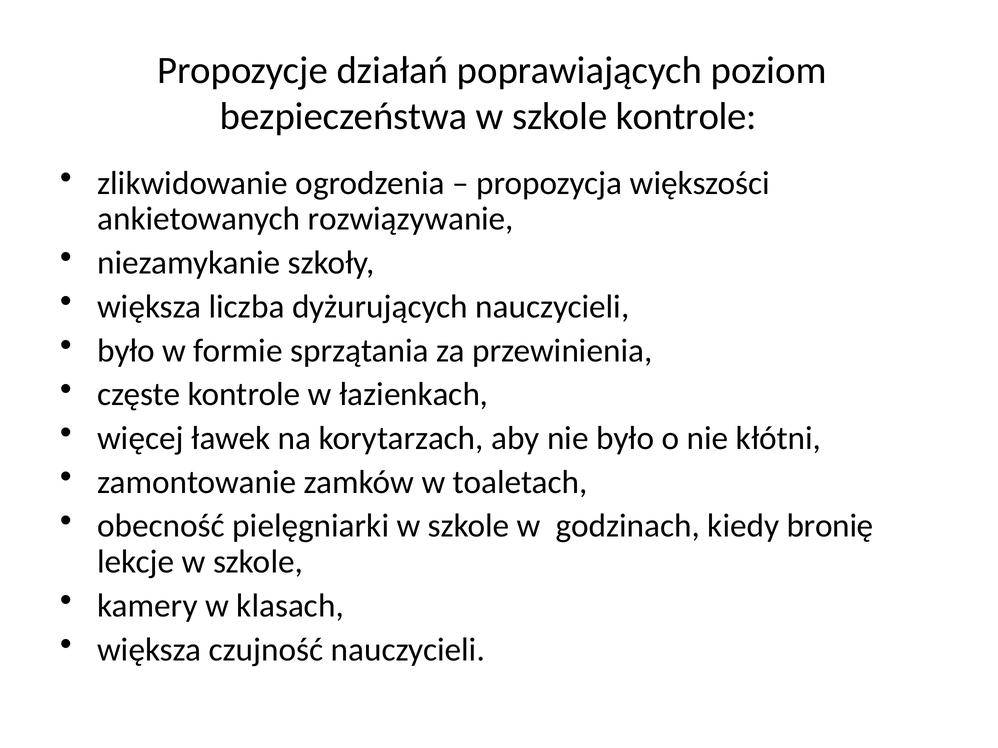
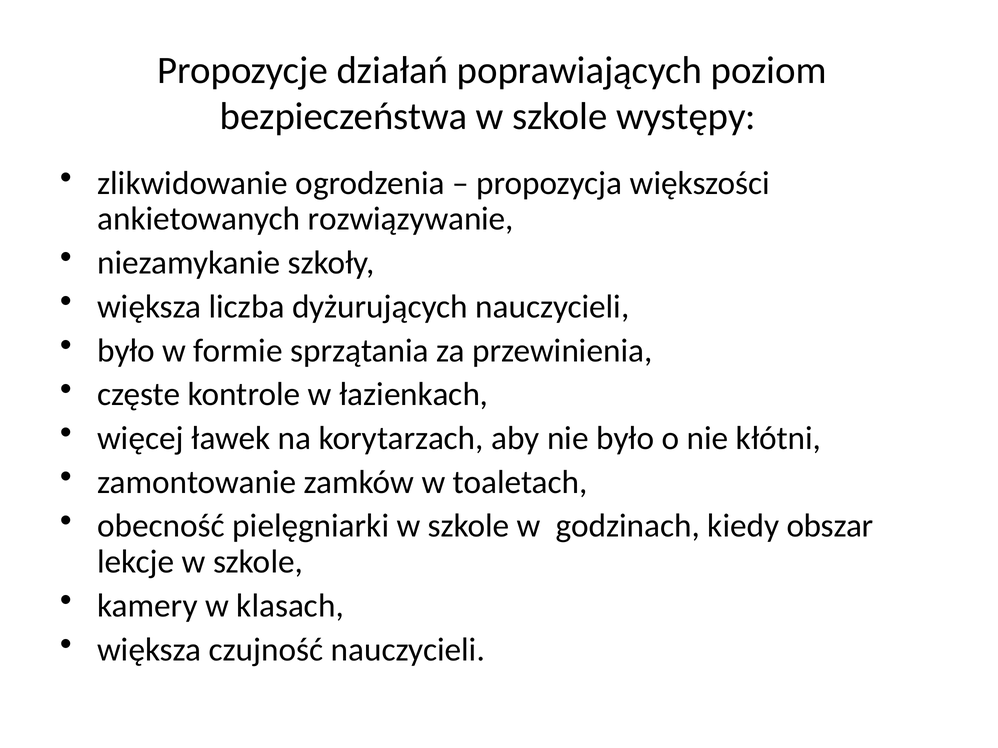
szkole kontrole: kontrole -> występy (686, 117)
bronię: bronię -> obszar (830, 526)
